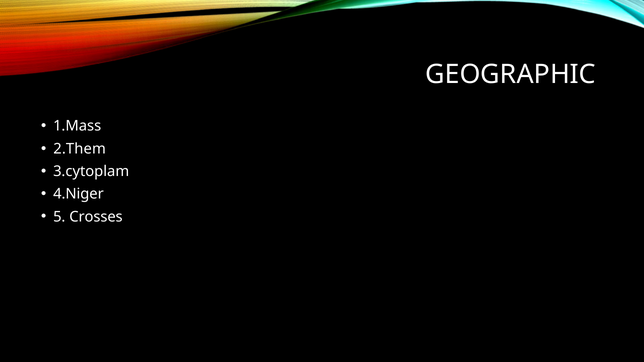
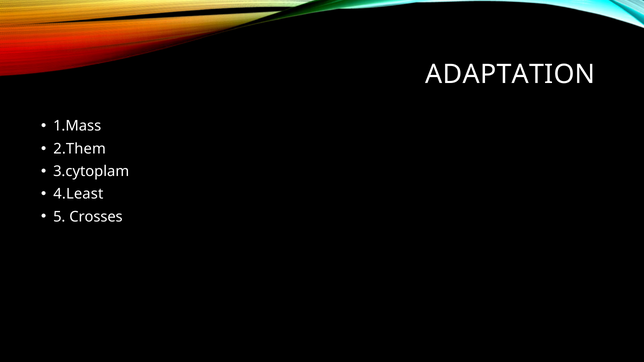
GEOGRAPHIC: GEOGRAPHIC -> ADAPTATION (510, 74)
4.Niger: 4.Niger -> 4.Least (78, 194)
